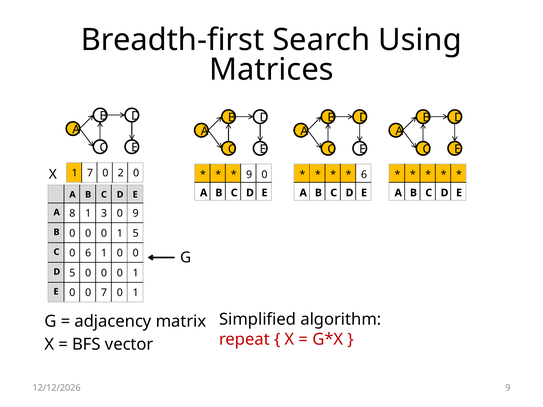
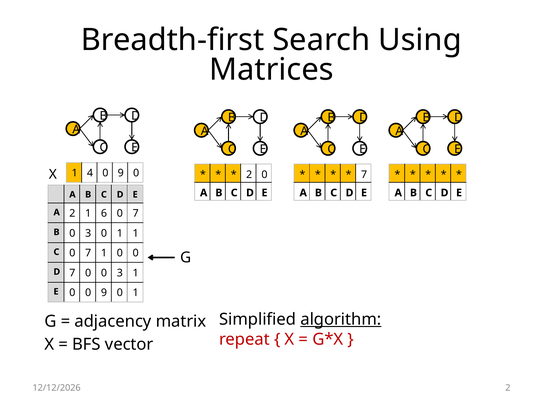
1 7: 7 -> 4 (90, 173)
2: 2 -> 9 (121, 173)
9: 9 -> 2 (249, 175)
6: 6 -> 7 (364, 175)
A 8: 8 -> 2 (72, 214)
3: 3 -> 6 (104, 214)
9: 9 -> 7 (136, 214)
B 0 0: 0 -> 3 (88, 233)
5: 5 -> 1 (136, 233)
C 0 6: 6 -> 7 (88, 253)
D 5: 5 -> 7 (72, 273)
0: 0 -> 3 (120, 273)
0 0 7: 7 -> 9 (104, 293)
algorithm underline: none -> present (341, 320)
9: 9 -> 2 (508, 388)
